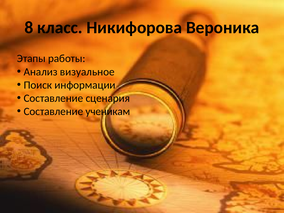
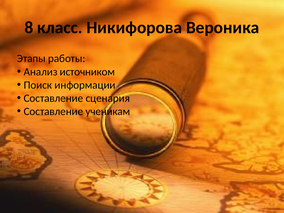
визуальное: визуальное -> источником (87, 72)
